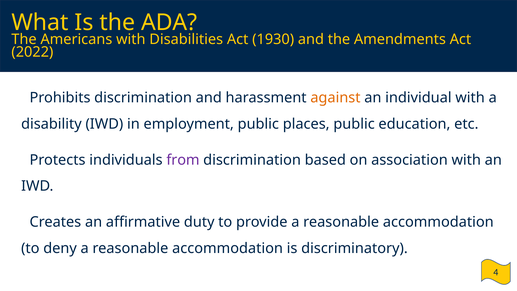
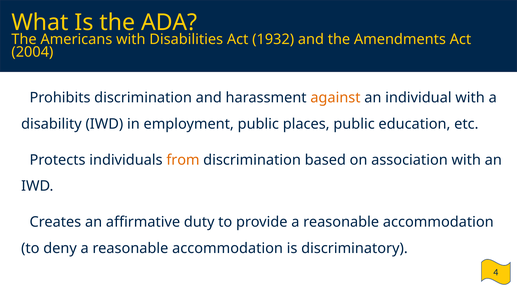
1930: 1930 -> 1932 (273, 39)
2022: 2022 -> 2004 (32, 52)
from colour: purple -> orange (183, 160)
